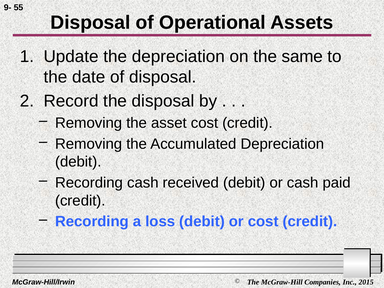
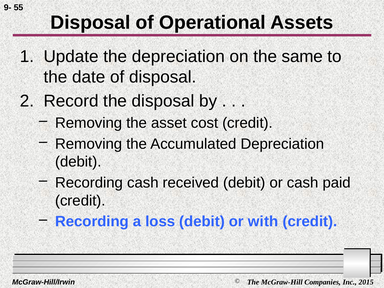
or cost: cost -> with (263, 222)
